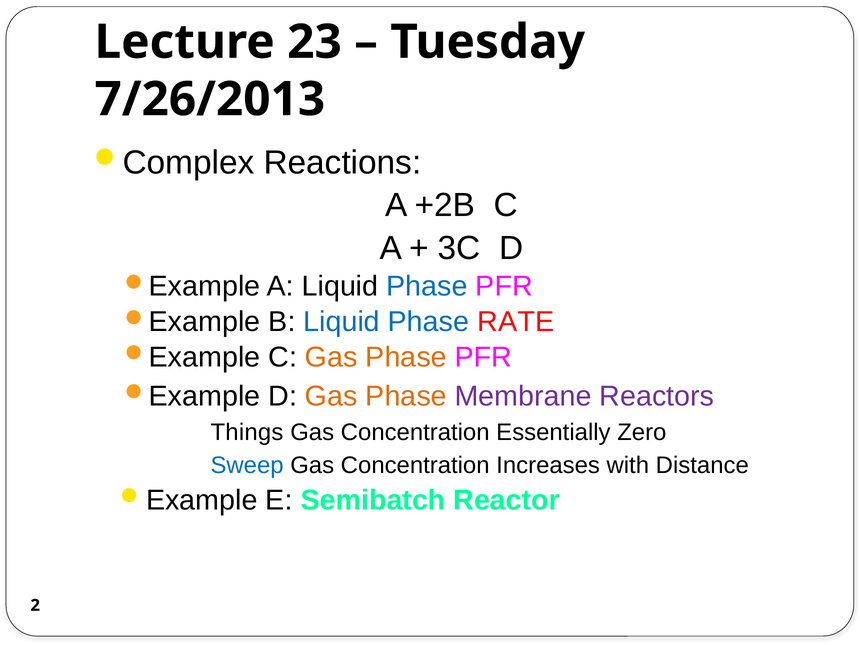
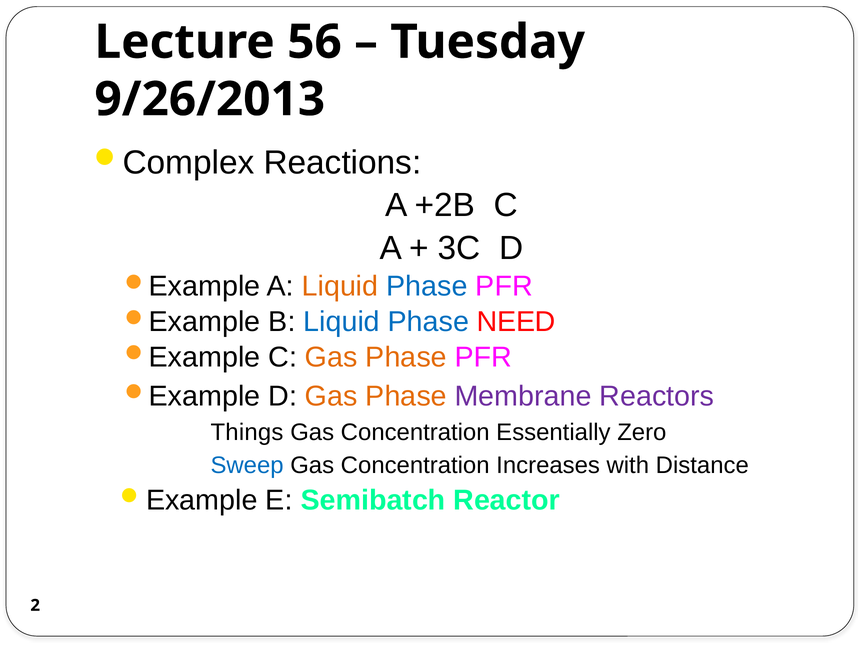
23: 23 -> 56 (314, 42)
7/26/2013: 7/26/2013 -> 9/26/2013 (210, 99)
Liquid colour: black -> orange (340, 286)
RATE: RATE -> NEED (516, 322)
